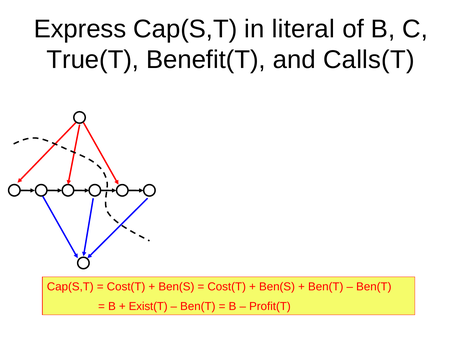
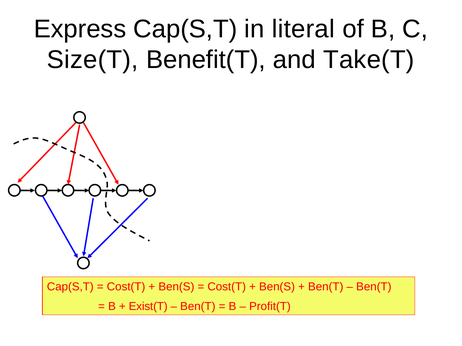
True(T: True(T -> Size(T (93, 60)
Calls(T: Calls(T -> Take(T (369, 60)
